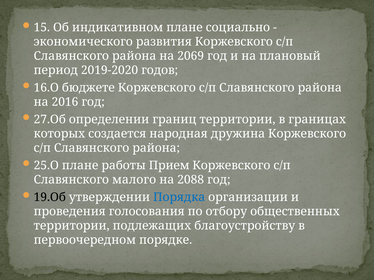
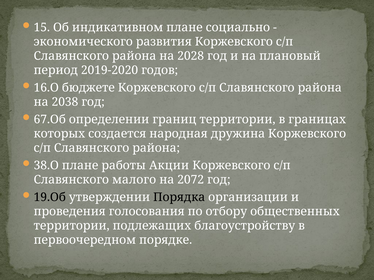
2069: 2069 -> 2028 (191, 56)
2016: 2016 -> 2038 (65, 102)
27.Об: 27.Об -> 67.Об (50, 120)
25.О: 25.О -> 38.О (46, 166)
Прием: Прием -> Акции (169, 166)
2088: 2088 -> 2072 (191, 180)
Порядка colour: blue -> black (179, 197)
